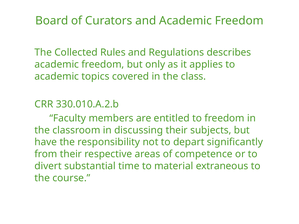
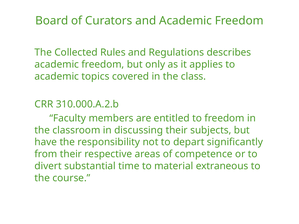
330.010.A.2.b: 330.010.A.2.b -> 310.000.A.2.b (87, 104)
